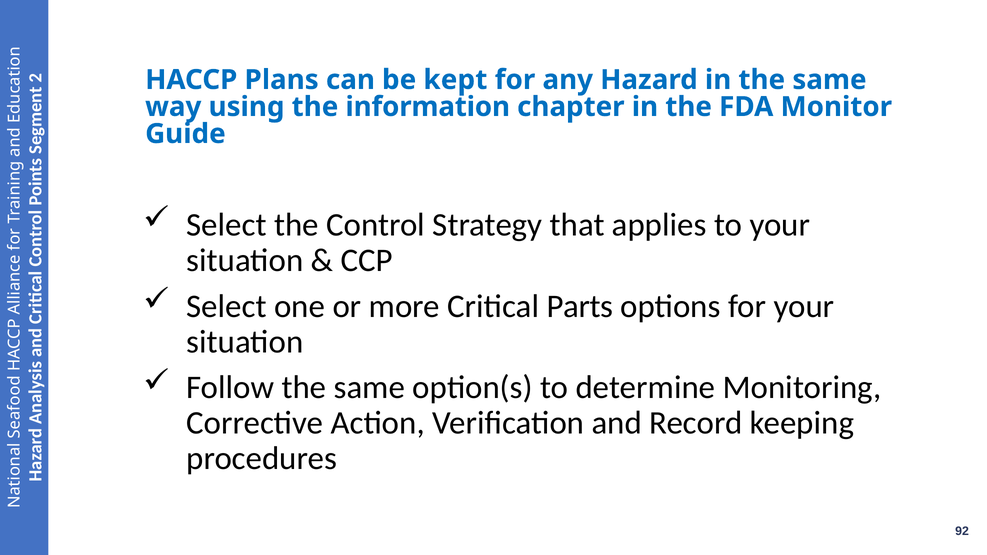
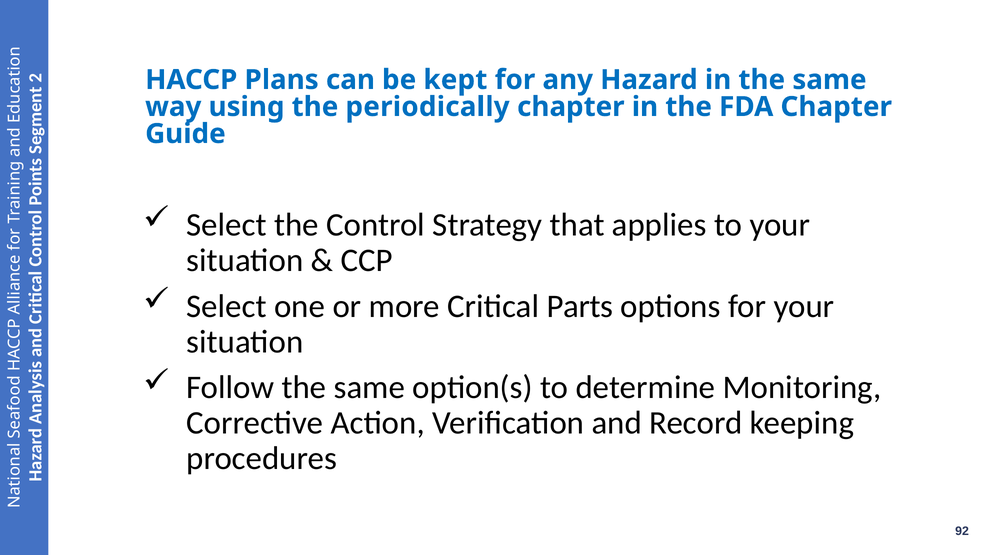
information: information -> periodically (428, 107)
FDA Monitor: Monitor -> Chapter (836, 107)
